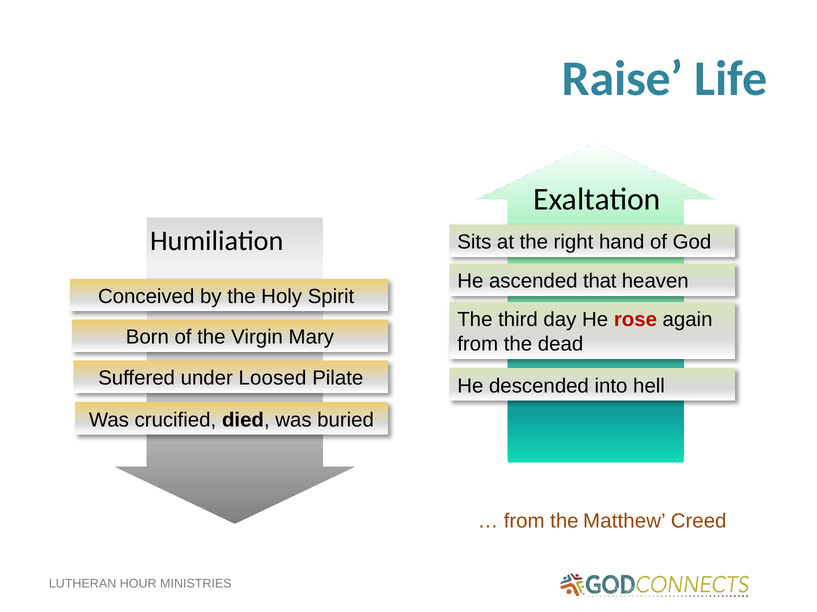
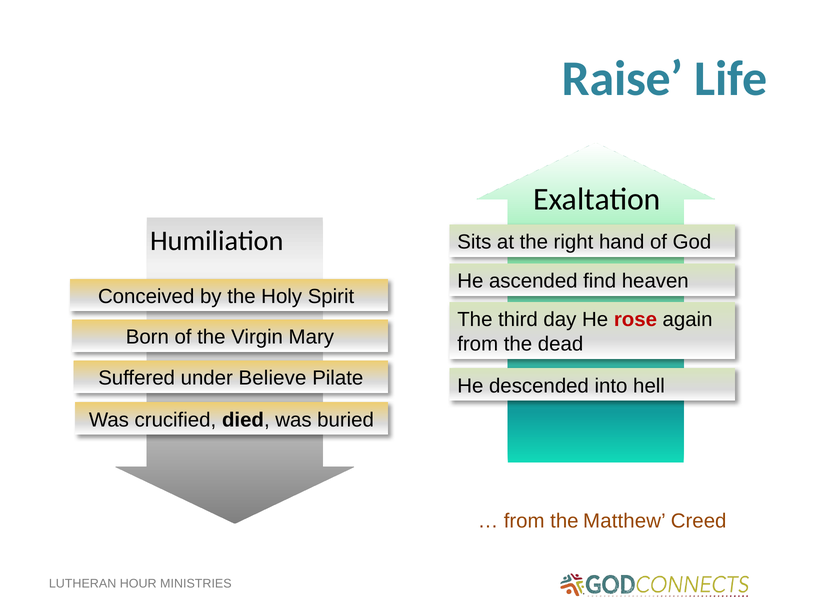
that: that -> find (600, 281)
Loosed: Loosed -> Believe (272, 379)
